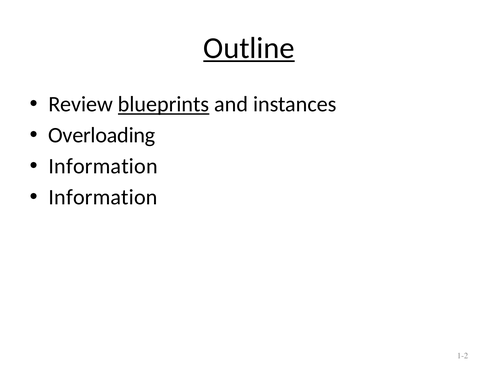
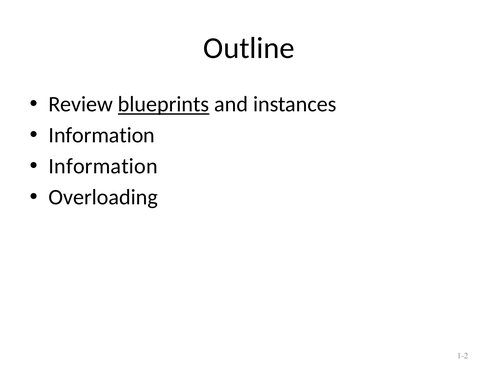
Outline underline: present -> none (249, 48)
Overloading: Overloading -> Information (102, 136)
Information: Information -> Overloading (103, 198)
